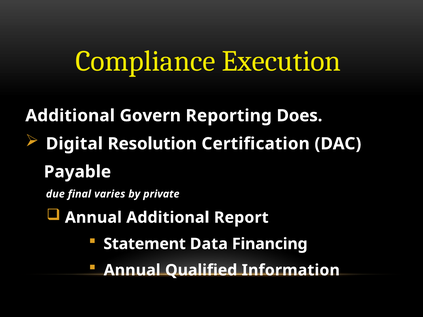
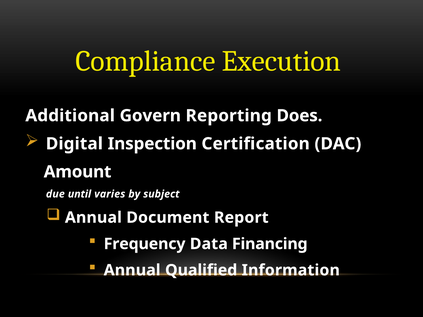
Resolution: Resolution -> Inspection (152, 144)
Payable: Payable -> Amount (78, 172)
final: final -> until (80, 194)
private: private -> subject (161, 194)
Annual Additional: Additional -> Document (168, 218)
Statement: Statement -> Frequency (145, 244)
